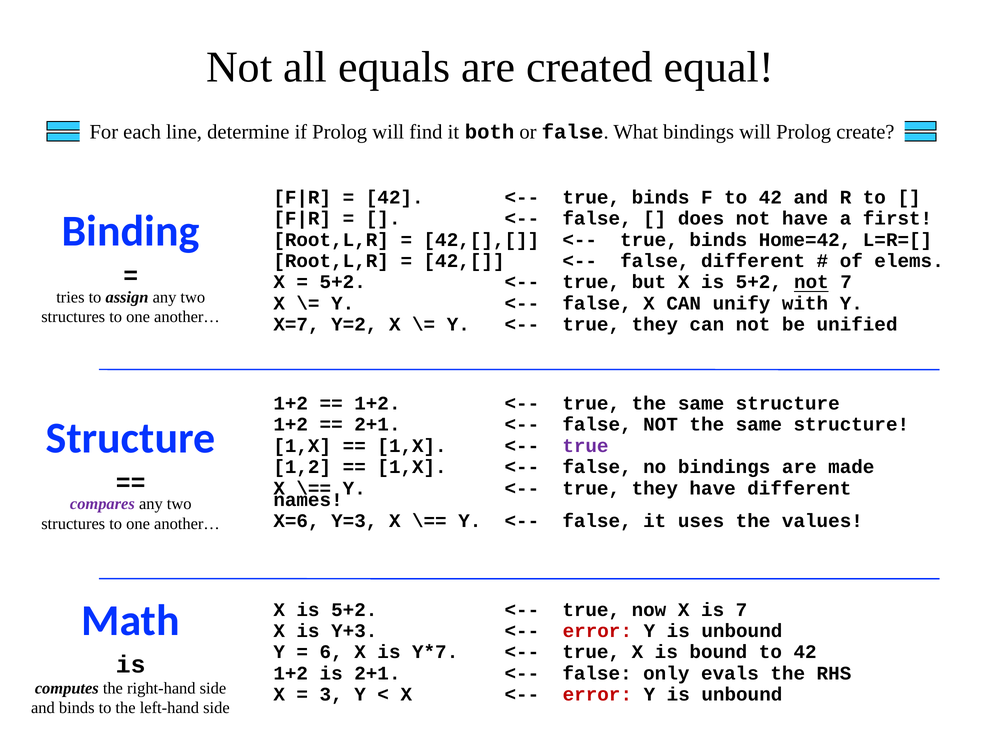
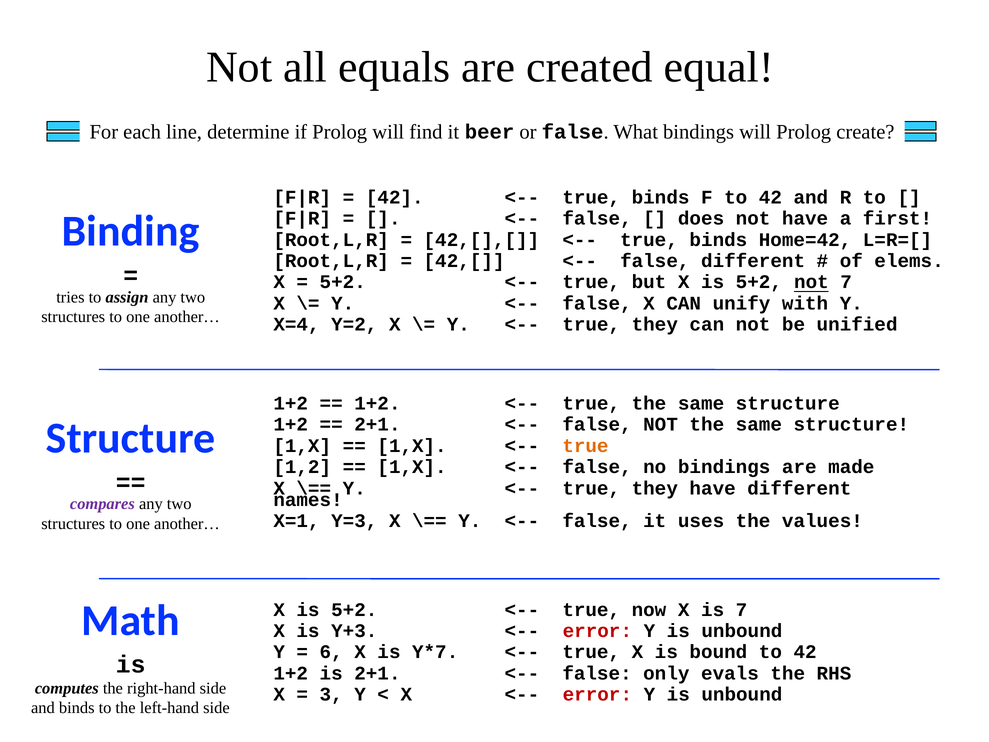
both: both -> beer (490, 132)
X=7: X=7 -> X=4 (296, 324)
true colour: purple -> orange (585, 446)
X=6: X=6 -> X=1 (296, 521)
